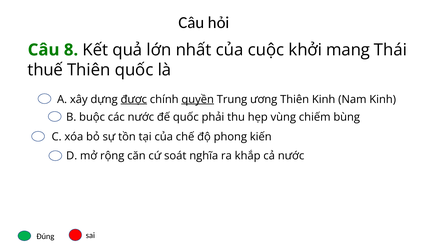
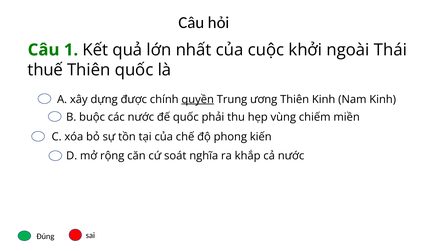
8: 8 -> 1 (71, 50)
mang: mang -> ngoài (348, 50)
được underline: present -> none (134, 99)
bùng: bùng -> miền (347, 117)
